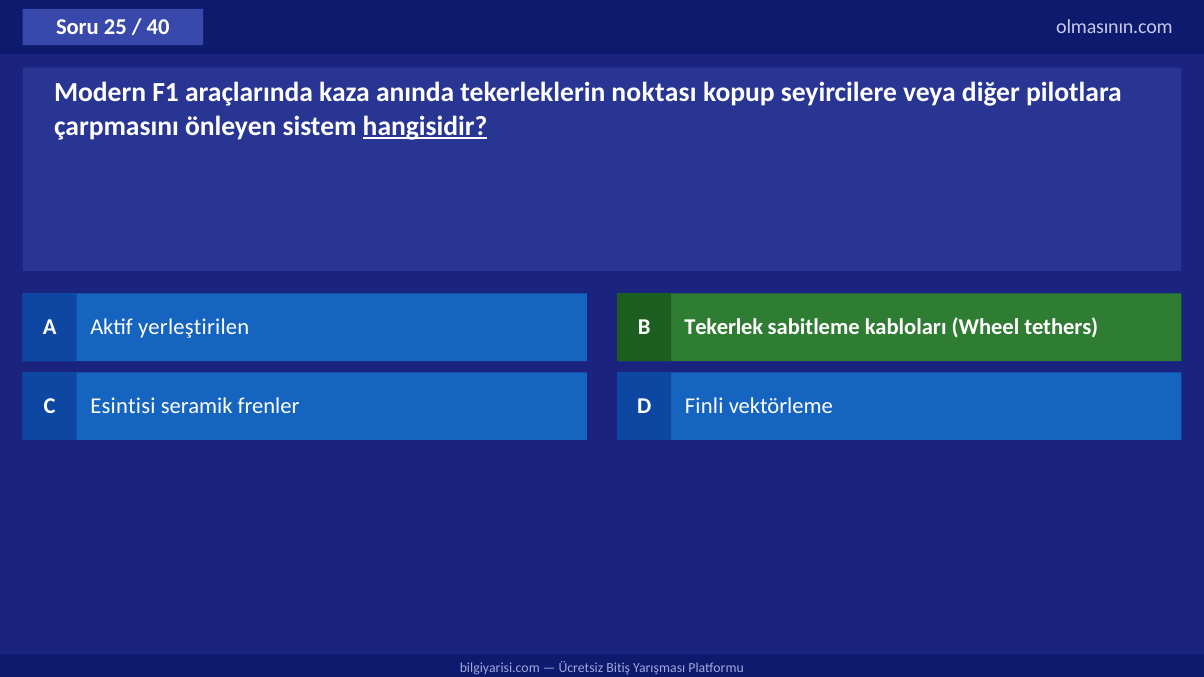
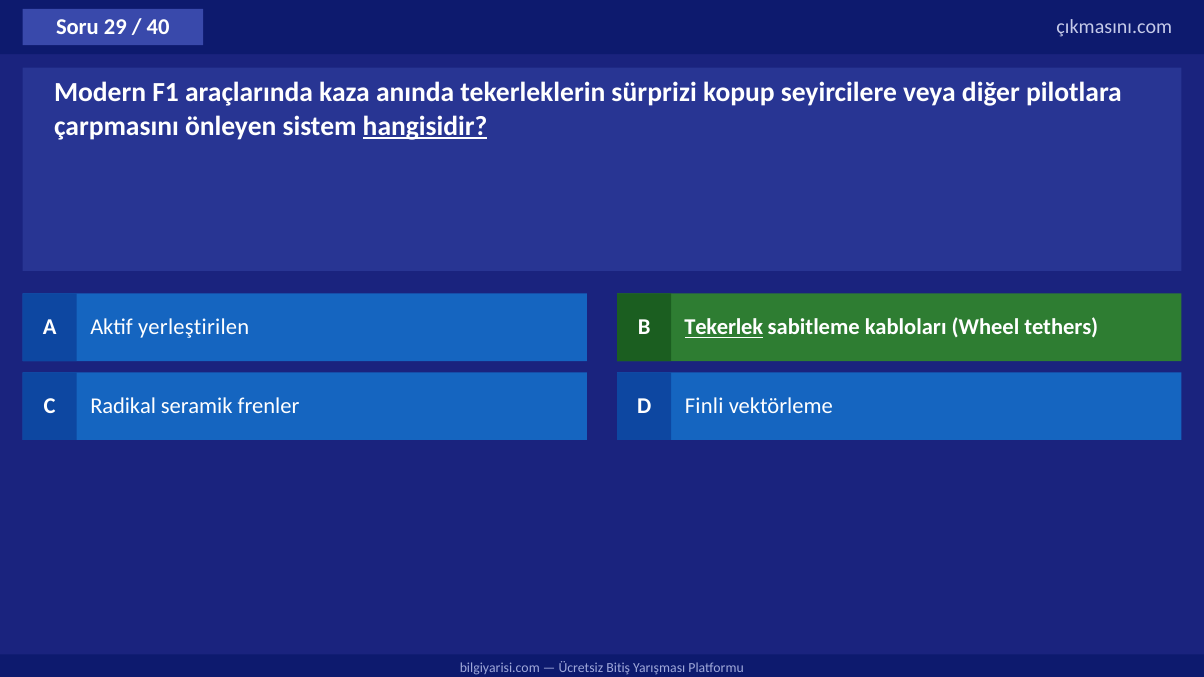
25: 25 -> 29 (115, 28)
olmasının.com: olmasının.com -> çıkmasını.com (1114, 27)
noktası: noktası -> sürprizi (654, 93)
Tekerlek underline: none -> present (724, 328)
Esintisi: Esintisi -> Radikal (123, 407)
